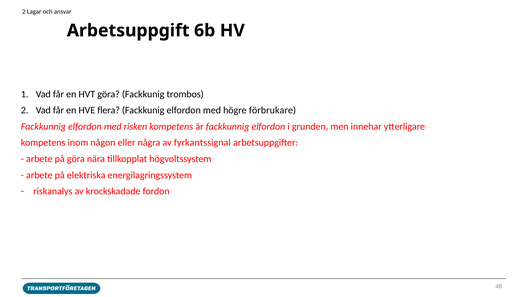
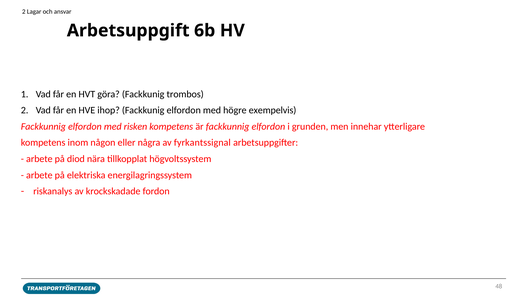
flera: flera -> ihop (109, 110)
förbrukare: förbrukare -> exempelvis (273, 110)
på göra: göra -> diod (76, 159)
